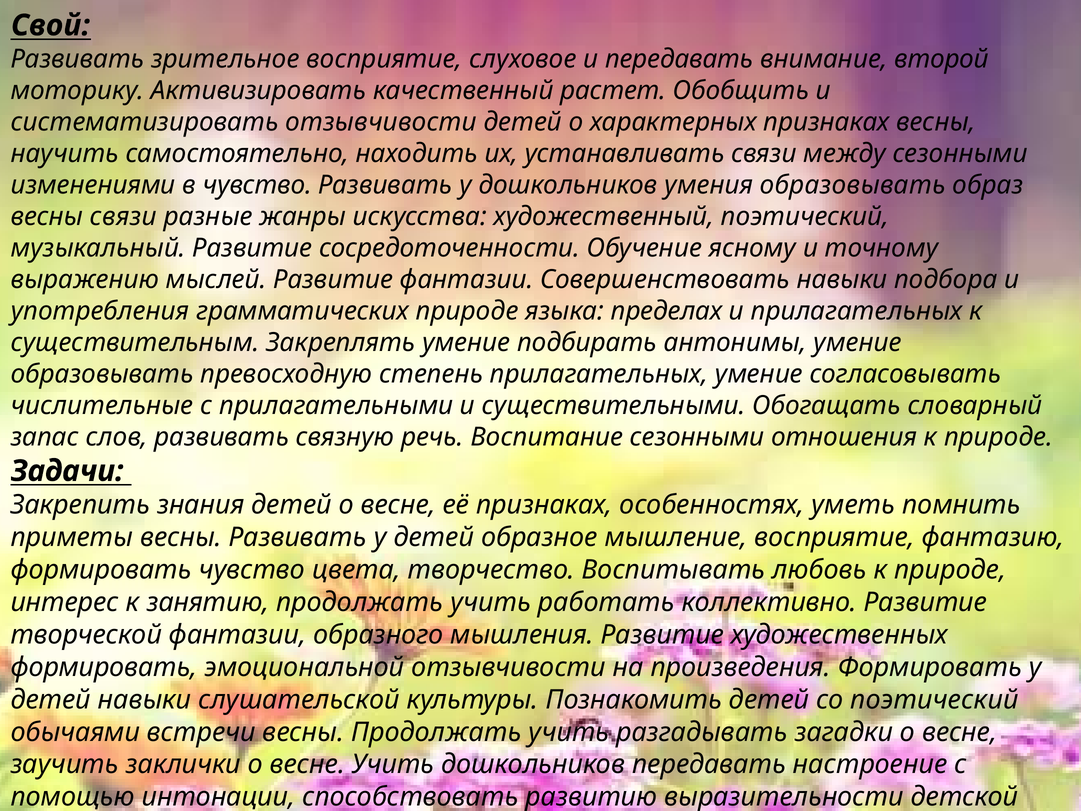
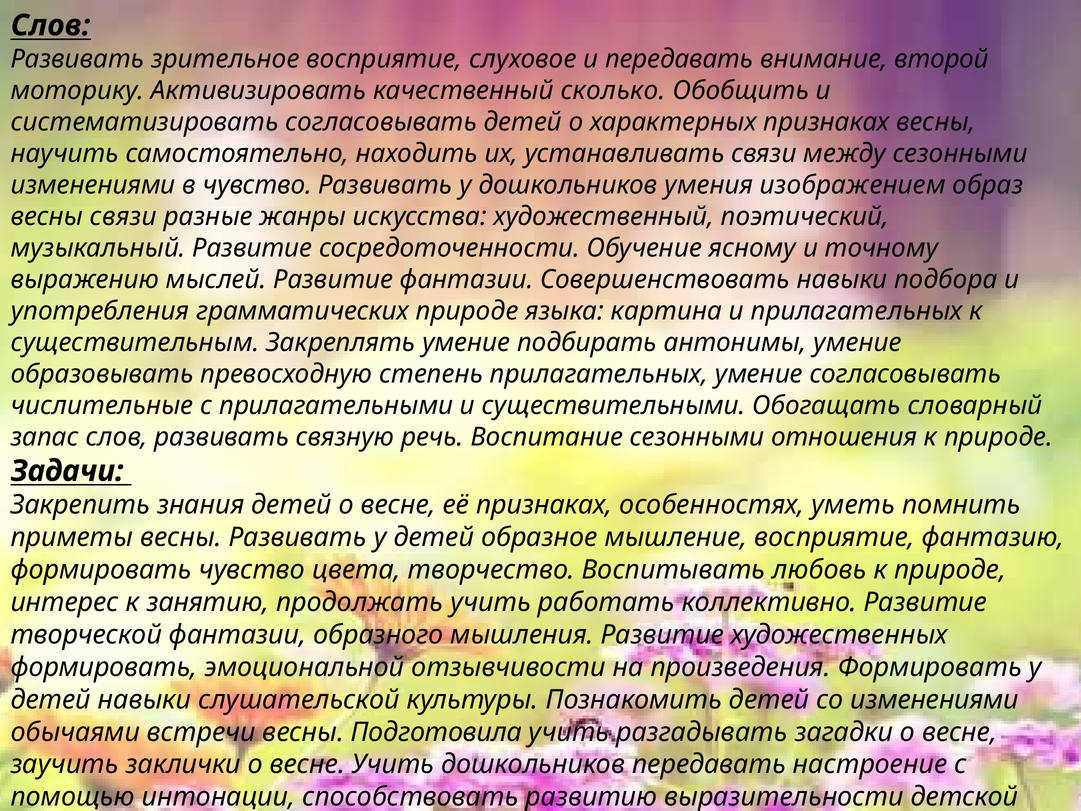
Свой: Свой -> Слов (51, 25)
качественный растет: растет -> сколько (613, 90)
систематизировать отзывчивости: отзывчивости -> согласовывать (381, 122)
умения образовывать: образовывать -> изображением (853, 185)
языка пределах: пределах -> картина (666, 311)
со поэтический: поэтический -> изменениями (935, 699)
весны Продолжать: Продолжать -> Подготовила (436, 732)
